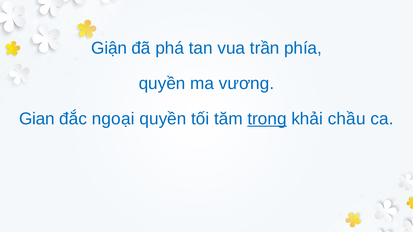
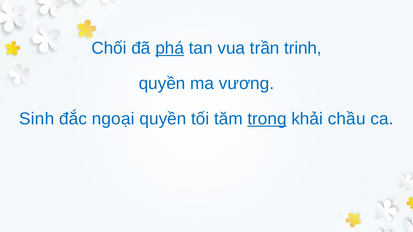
Giận: Giận -> Chối (109, 48)
phá underline: none -> present (170, 48)
phía: phía -> trinh (303, 48)
Gian: Gian -> Sinh (37, 119)
